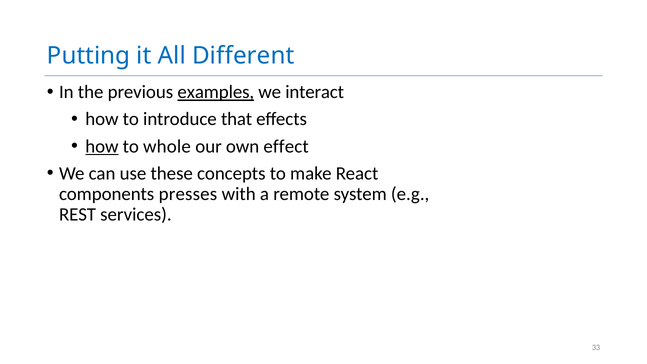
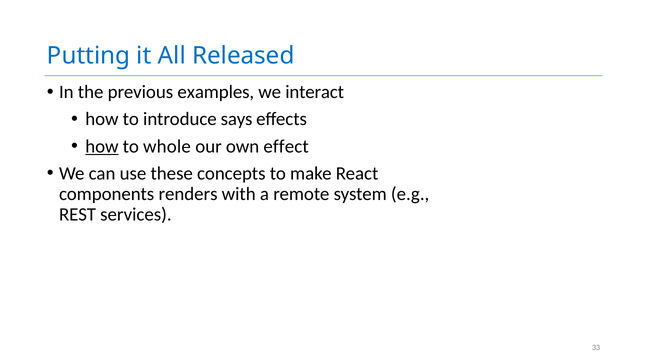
Different: Different -> Released (243, 56)
examples underline: present -> none (216, 92)
that: that -> says (237, 119)
presses: presses -> renders (188, 194)
